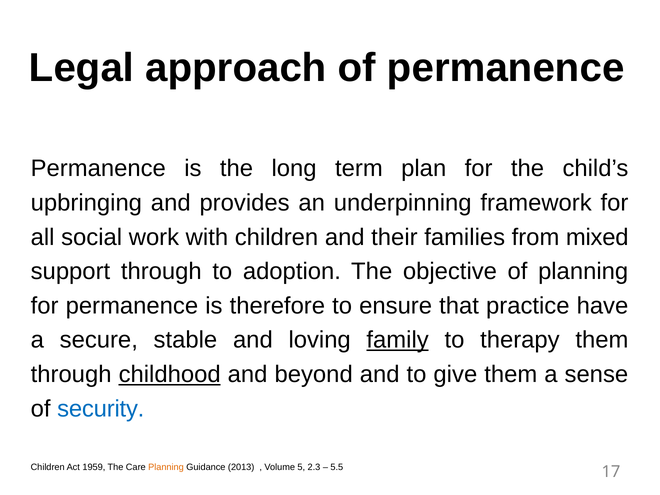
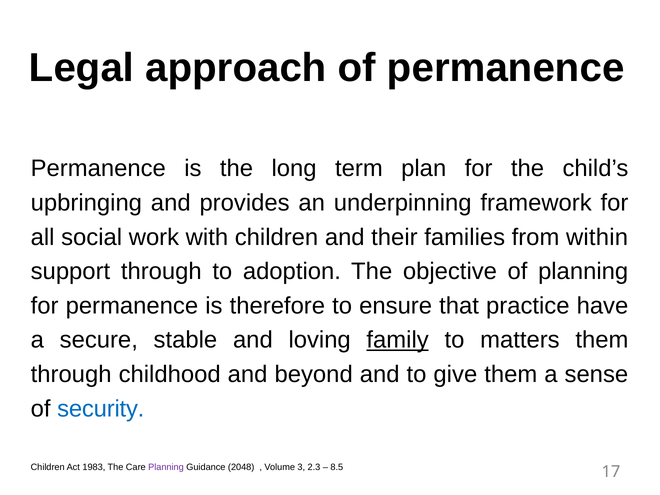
mixed: mixed -> within (597, 237)
therapy: therapy -> matters (520, 340)
childhood underline: present -> none (170, 374)
1959: 1959 -> 1983 (94, 467)
Planning colour: orange -> purple (166, 467)
2013: 2013 -> 2048 (241, 467)
5: 5 -> 3 (301, 467)
5.5: 5.5 -> 8.5 (337, 467)
